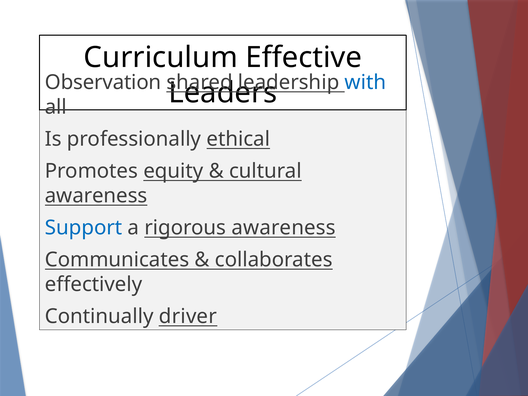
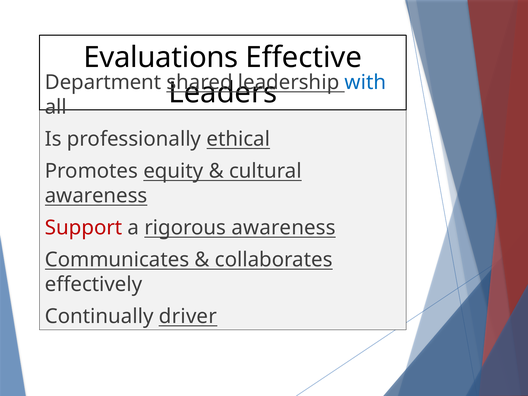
Curriculum: Curriculum -> Evaluations (161, 57)
Observation: Observation -> Department (103, 83)
Support colour: blue -> red (84, 228)
